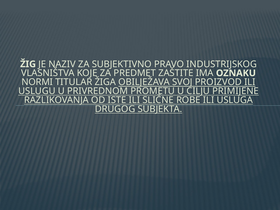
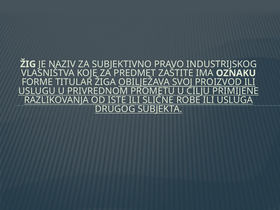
NORMI: NORMI -> FORME (37, 82)
